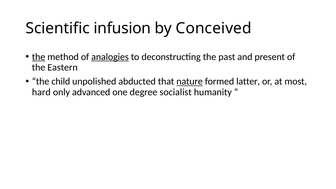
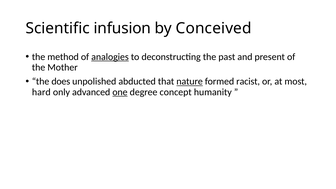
the underline: present -> none (39, 57)
Eastern: Eastern -> Mother (63, 67)
child: child -> does (61, 81)
latter: latter -> racist (248, 81)
one underline: none -> present (120, 92)
socialist: socialist -> concept (176, 92)
